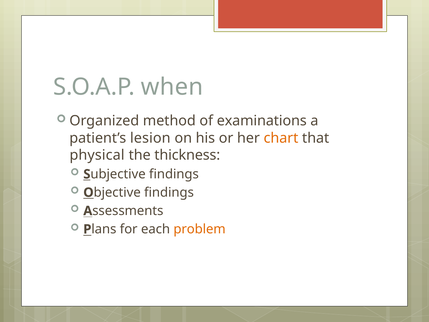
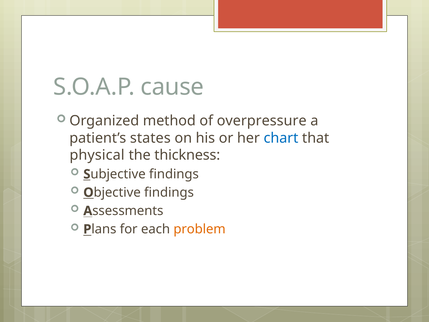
when: when -> cause (172, 87)
examinations: examinations -> overpressure (262, 121)
lesion: lesion -> states (150, 138)
chart colour: orange -> blue (281, 138)
